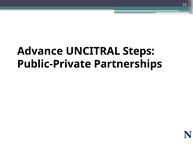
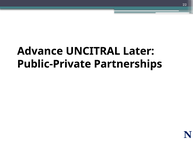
Steps: Steps -> Later (139, 51)
